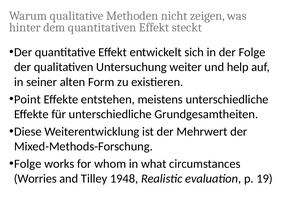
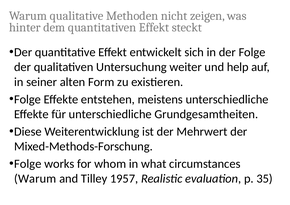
Point: Point -> Folge (28, 99)
Worries: Worries -> Warum (35, 179)
1948: 1948 -> 1957 (124, 179)
19: 19 -> 35 (265, 179)
